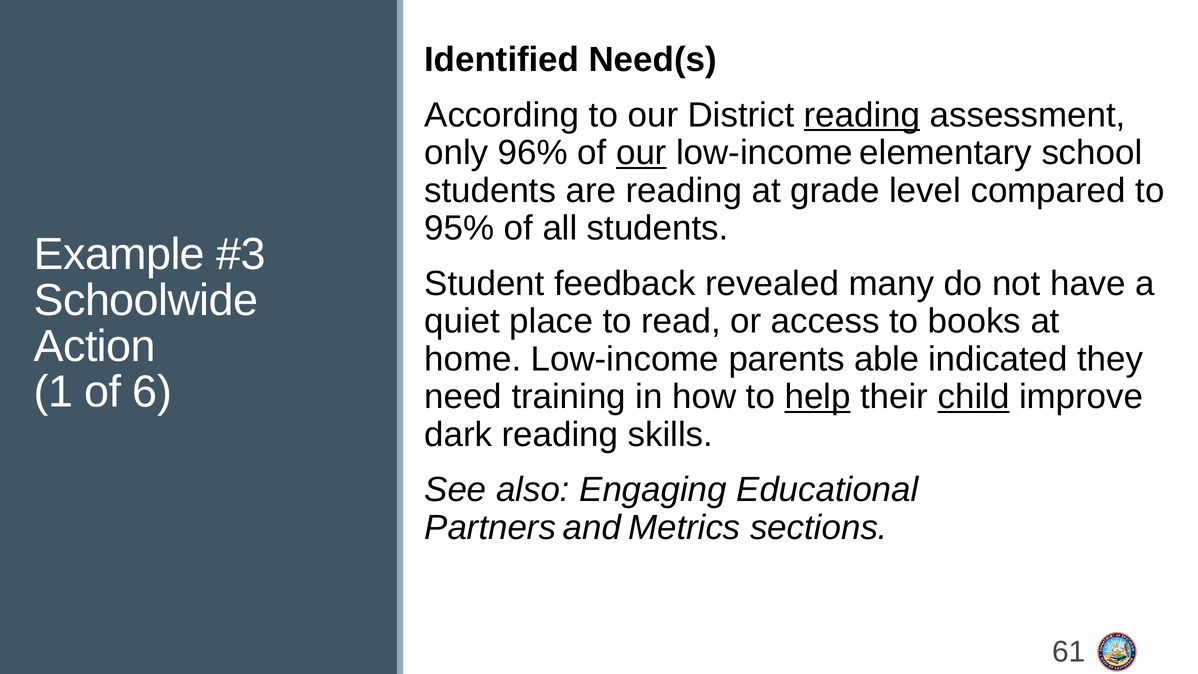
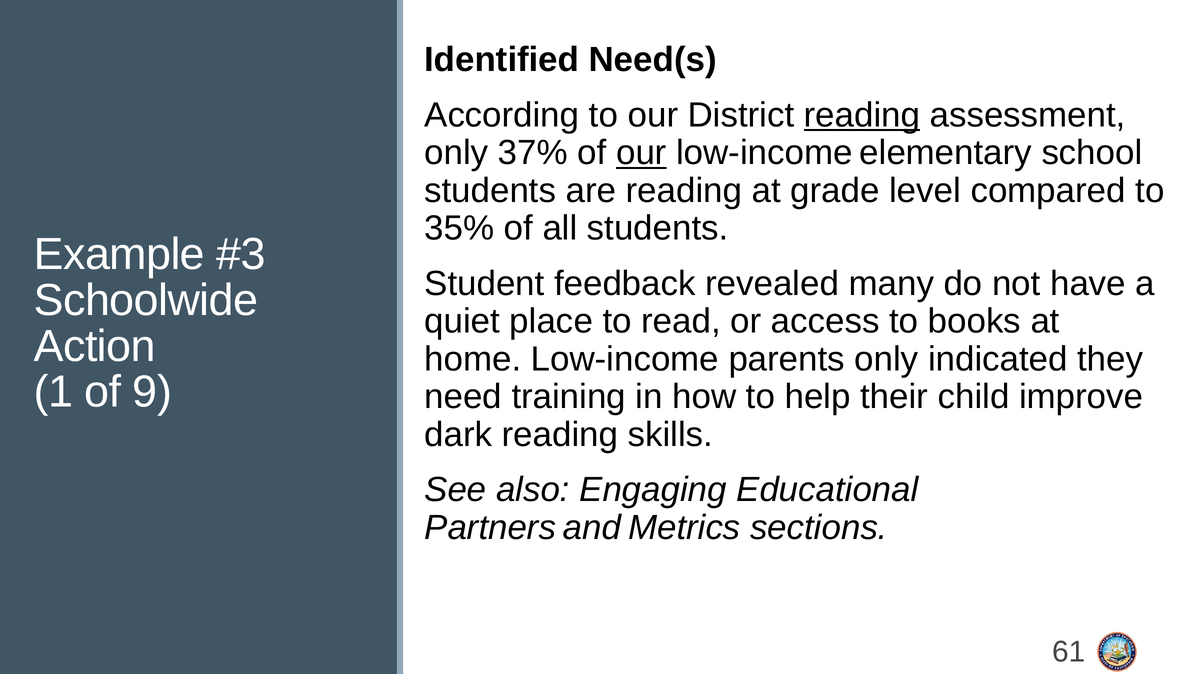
96%: 96% -> 37% (533, 153)
95%: 95% -> 35% (459, 228)
parents able: able -> only (886, 359)
6: 6 -> 9 (152, 392)
help underline: present -> none (818, 397)
child underline: present -> none (974, 397)
